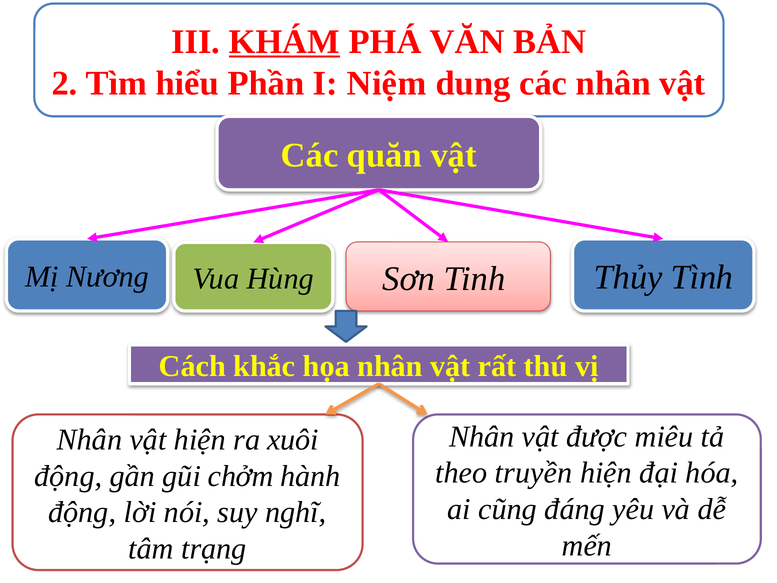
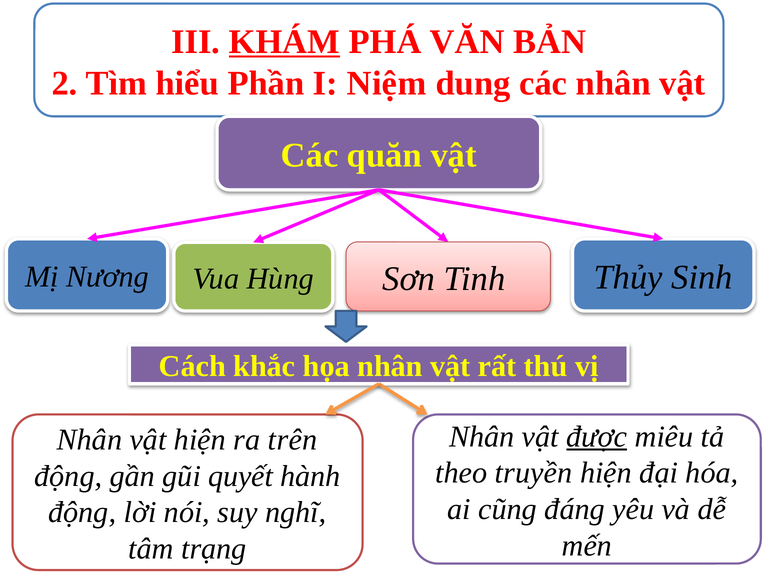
Tình: Tình -> Sinh (702, 277)
được underline: none -> present (597, 436)
xuôi: xuôi -> trên (293, 440)
chởm: chởm -> quyết (241, 476)
